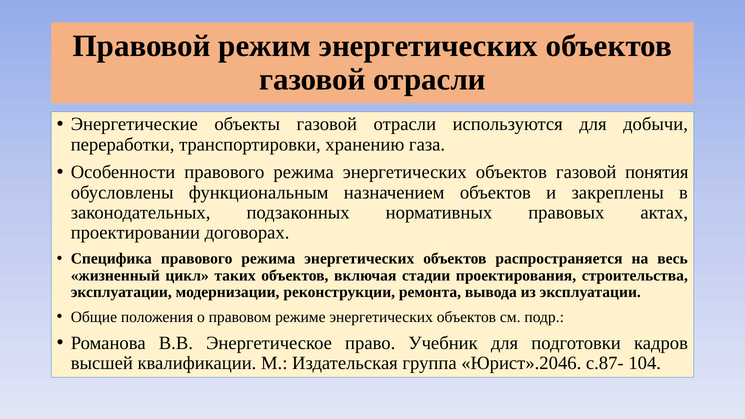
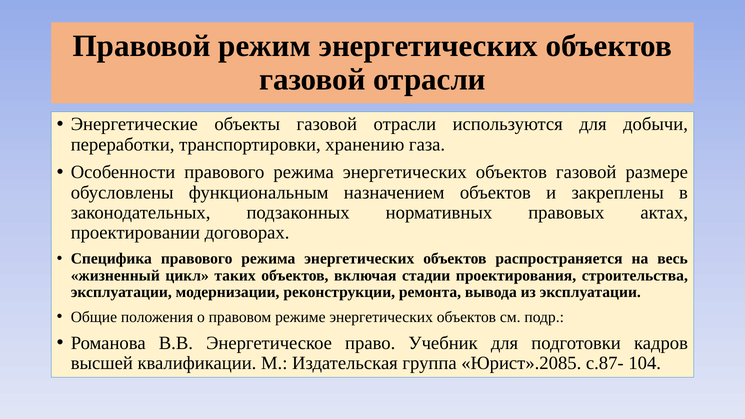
понятия: понятия -> размере (657, 172)
Юрист».2046: Юрист».2046 -> Юрист».2085 (521, 363)
